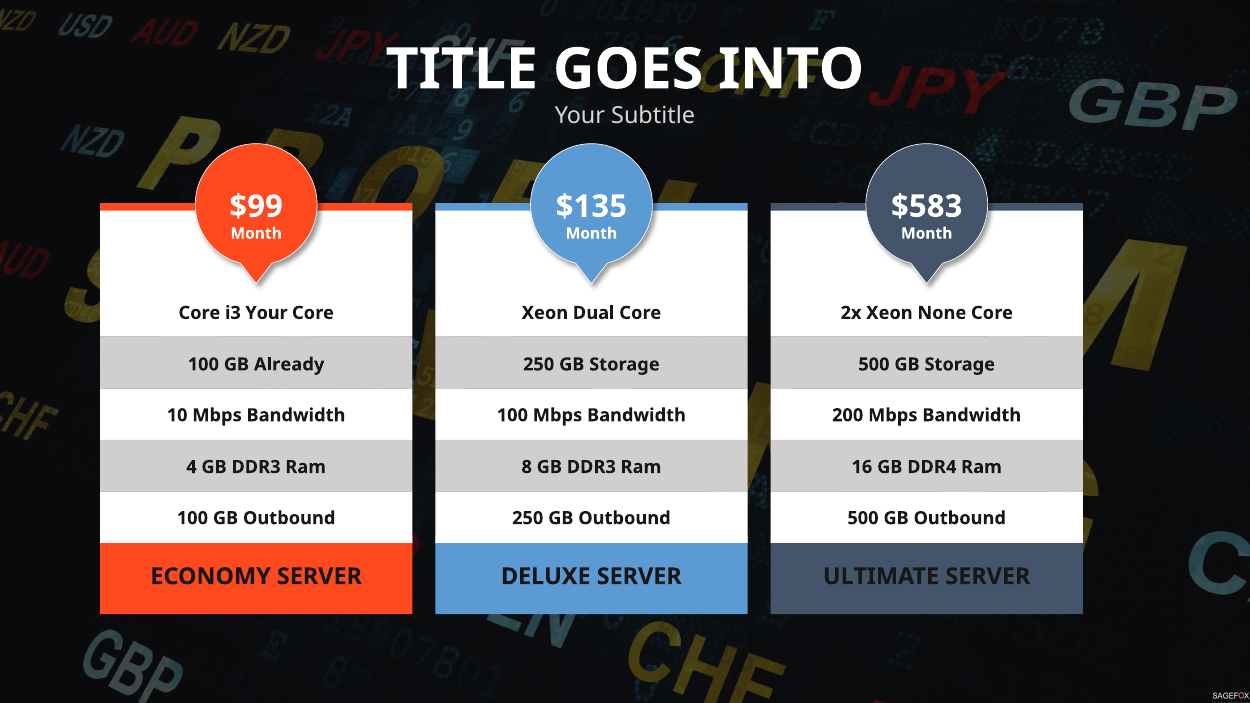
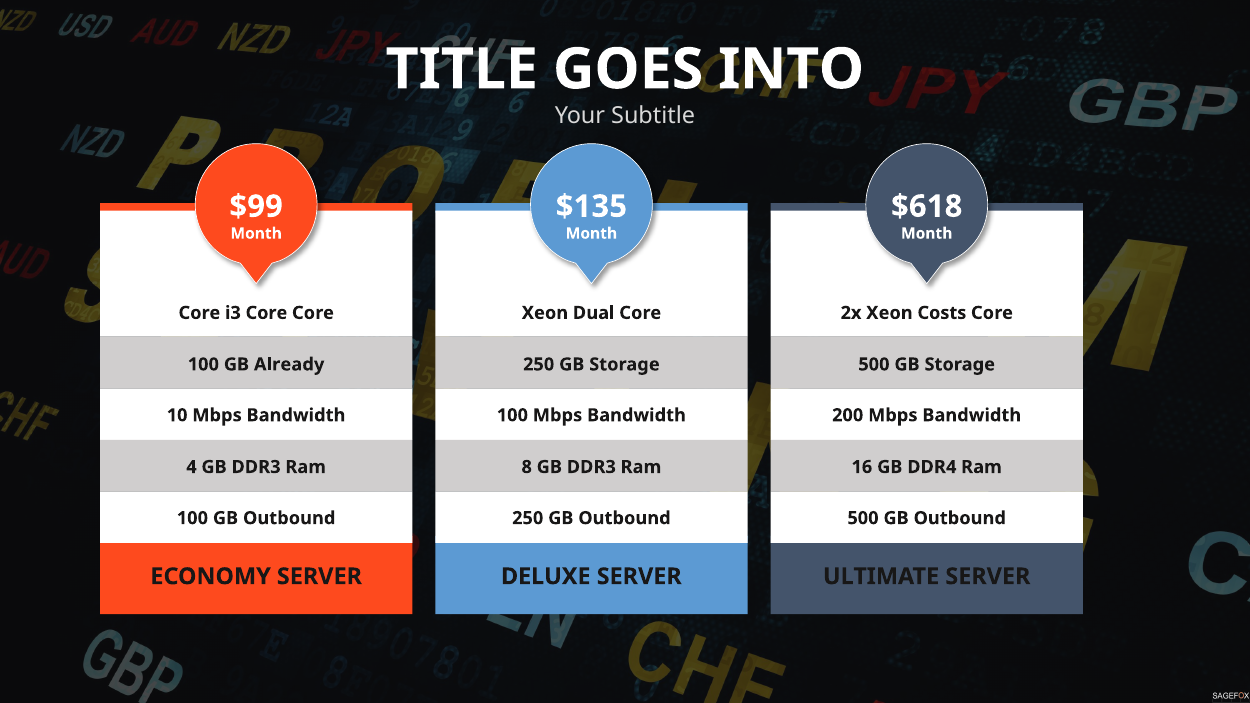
$583: $583 -> $618 (927, 206)
i3 Your: Your -> Core (266, 313)
None: None -> Costs (942, 313)
